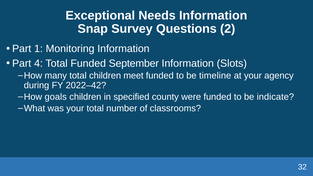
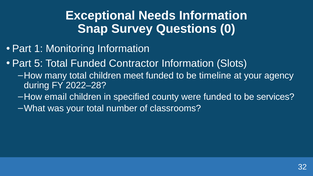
2: 2 -> 0 (228, 29)
4: 4 -> 5 (38, 63)
September: September -> Contractor (134, 63)
2022–42: 2022–42 -> 2022–28 (86, 85)
goals: goals -> email (56, 97)
indicate: indicate -> services (275, 97)
